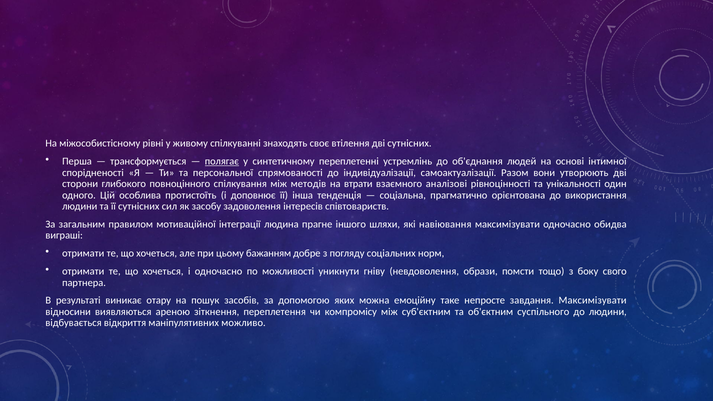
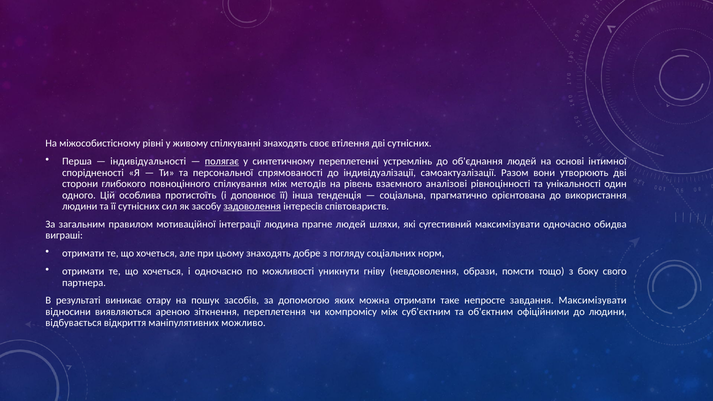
трансформується: трансформується -> індивідуальності (148, 161)
втрати: втрати -> рівень (358, 184)
задоволення underline: none -> present (252, 206)
прагне іншого: іншого -> людей (351, 224)
навіювання: навіювання -> сугестивний (445, 224)
цьому бажанням: бажанням -> знаходять (269, 253)
можна емоційну: емоційну -> отримати (415, 301)
суспільного: суспільного -> офіційними (543, 312)
